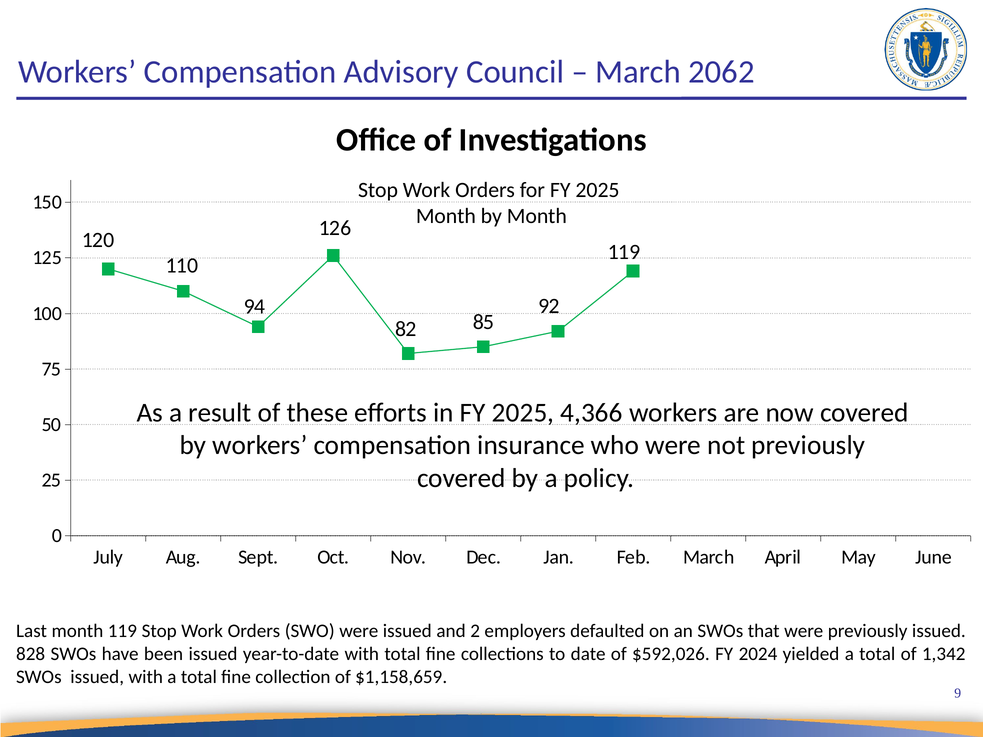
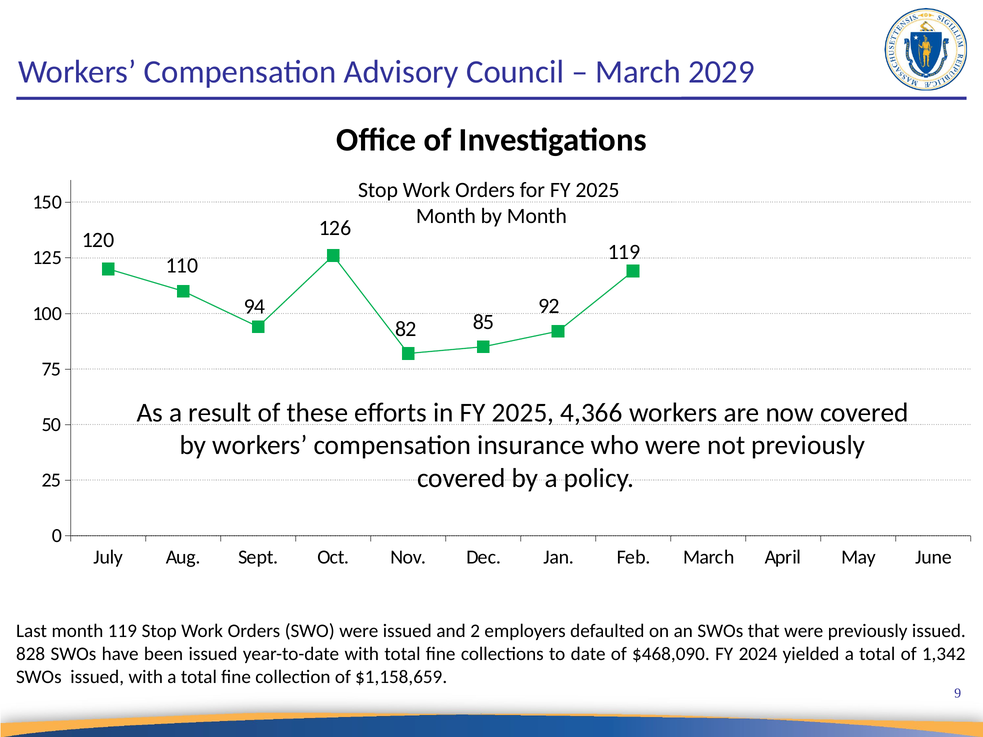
2062: 2062 -> 2029 (721, 72)
$592,026: $592,026 -> $468,090 (671, 654)
